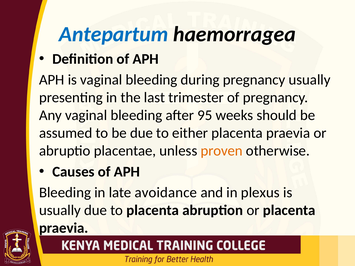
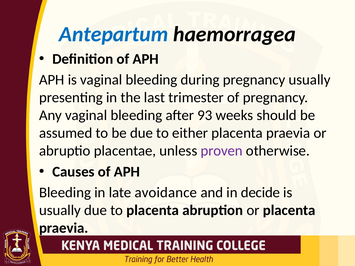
95: 95 -> 93 (205, 115)
proven colour: orange -> purple (222, 151)
plexus: plexus -> decide (260, 193)
